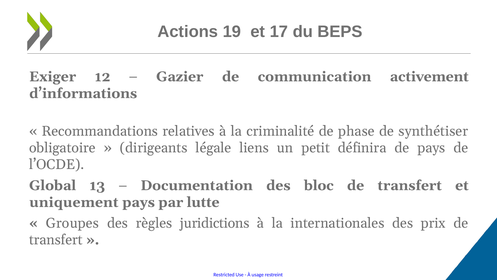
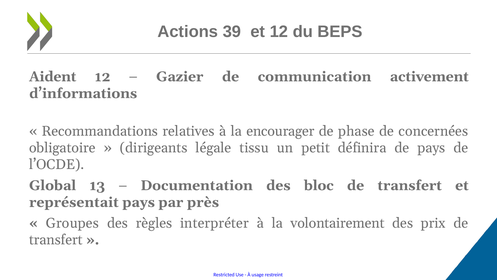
19: 19 -> 39 (232, 32)
et 17: 17 -> 12 (279, 32)
Exiger: Exiger -> Aident (53, 77)
criminalité: criminalité -> encourager (281, 131)
synthétiser: synthétiser -> concernées (433, 131)
liens: liens -> tissu (254, 148)
uniquement: uniquement -> représentait (74, 202)
lutte: lutte -> près (203, 202)
juridictions: juridictions -> interpréter (215, 223)
internationales: internationales -> volontairement (338, 223)
